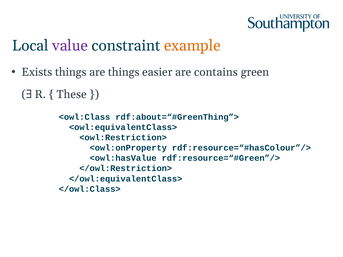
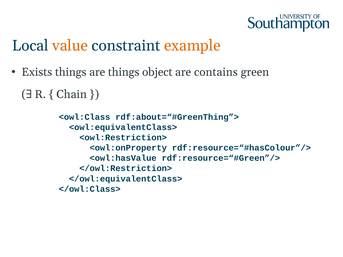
value colour: purple -> orange (70, 46)
easier: easier -> object (157, 72)
These: These -> Chain (72, 95)
